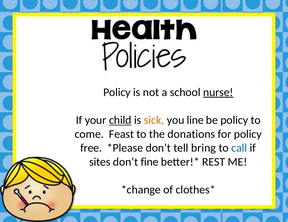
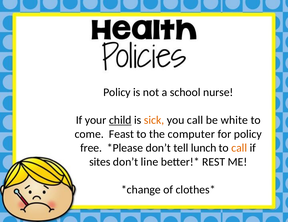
nurse underline: present -> none (218, 92)
you line: line -> call (195, 120)
be policy: policy -> white (234, 120)
donations: donations -> computer (191, 134)
bring: bring -> lunch (204, 148)
call colour: blue -> orange (239, 148)
fine: fine -> line (149, 162)
